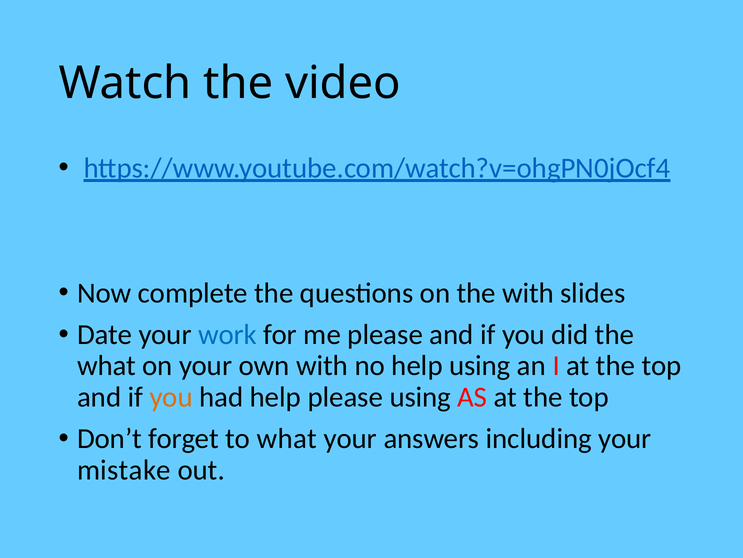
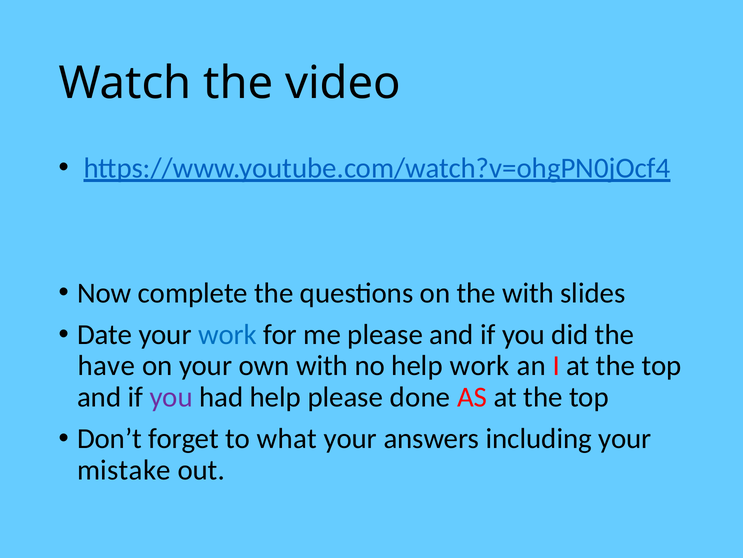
what: what -> have (106, 365)
help using: using -> work (480, 365)
you colour: orange -> purple (171, 397)
please using: using -> done (420, 397)
